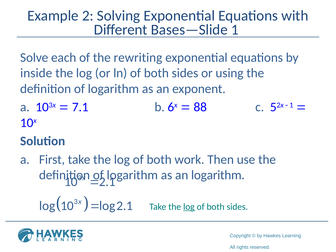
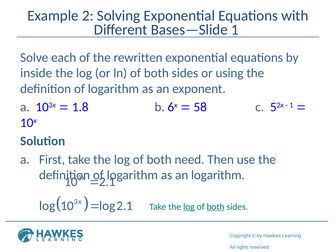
rewriting: rewriting -> rewritten (138, 57)
7.1: 7.1 -> 1.8 (80, 107)
88: 88 -> 58 (200, 107)
work: work -> need (189, 159)
both underline: none -> present (216, 207)
